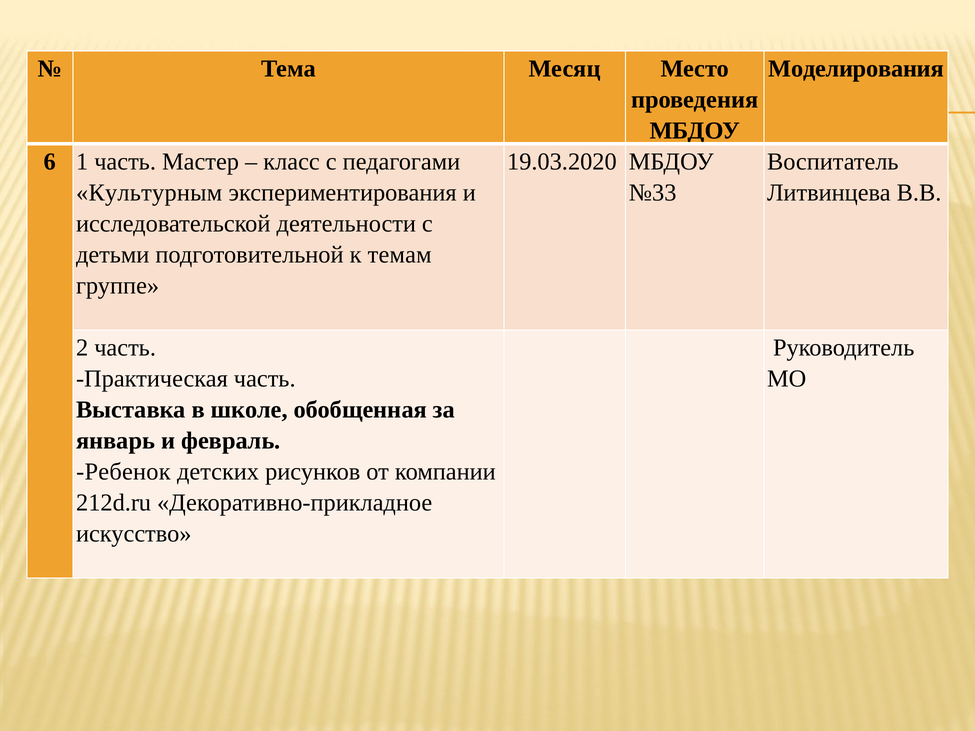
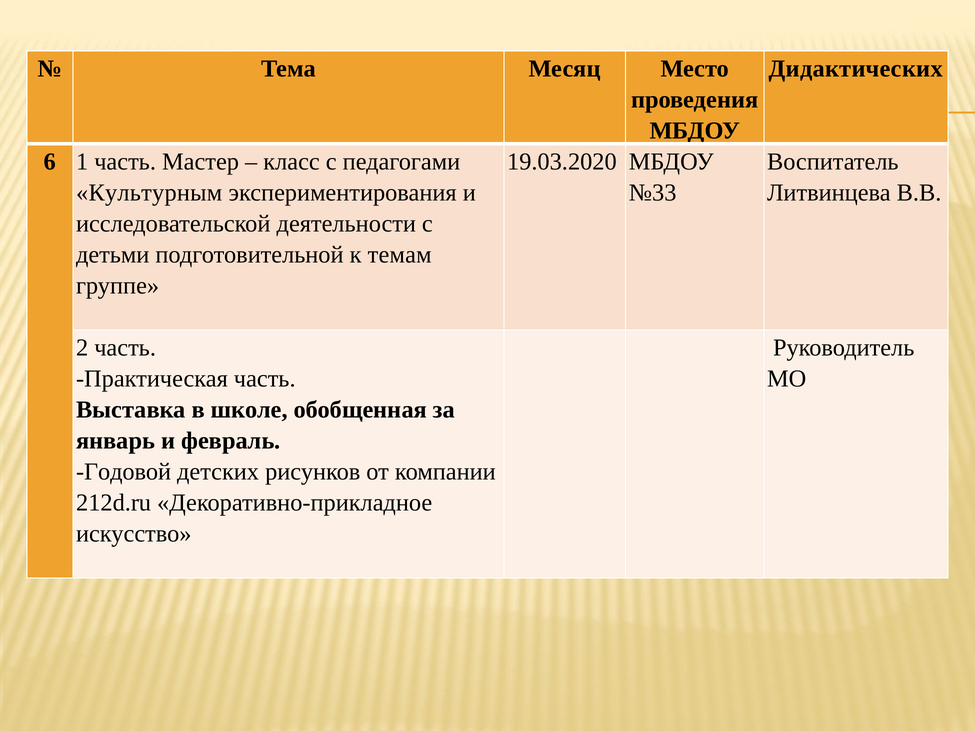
Моделирования: Моделирования -> Дидактических (856, 69)
Ребенок: Ребенок -> Годовой (124, 472)
